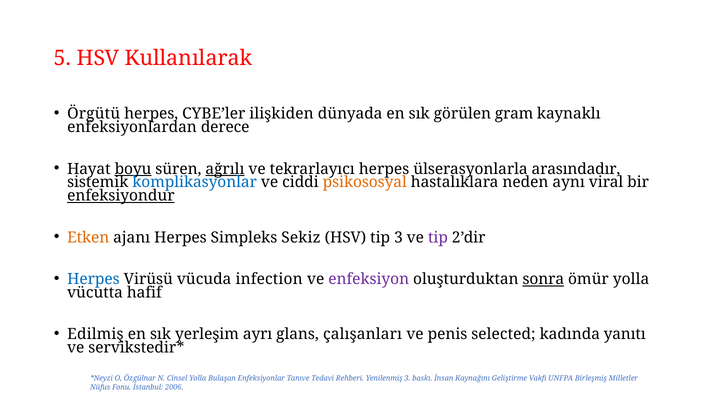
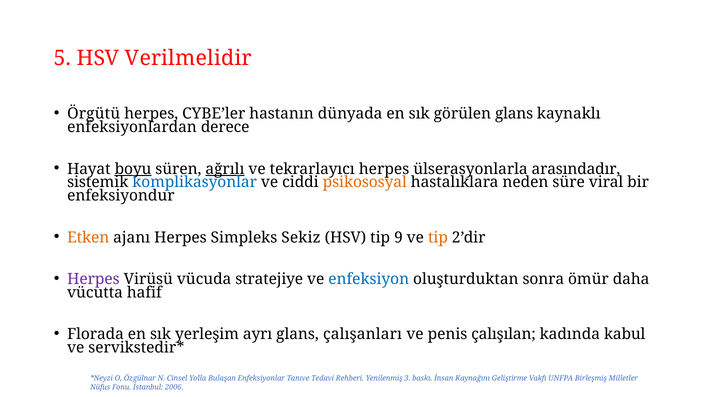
Kullanılarak: Kullanılarak -> Verilmelidir (188, 58)
ilişkiden: ilişkiden -> hastanın (282, 114)
görülen gram: gram -> glans (514, 114)
aynı: aynı -> süre (569, 183)
enfeksiyondur underline: present -> none (121, 196)
tip 3: 3 -> 9 (398, 238)
tip colour: purple -> orange (438, 238)
Herpes colour: blue -> purple (93, 280)
infection: infection -> stratejiye (269, 280)
enfeksiyon colour: purple -> blue (369, 280)
sonra underline: present -> none (543, 280)
ömür yolla: yolla -> daha (631, 280)
Edilmiş: Edilmiş -> Florada (96, 335)
selected: selected -> çalışılan (504, 335)
yanıtı: yanıtı -> kabul (625, 335)
